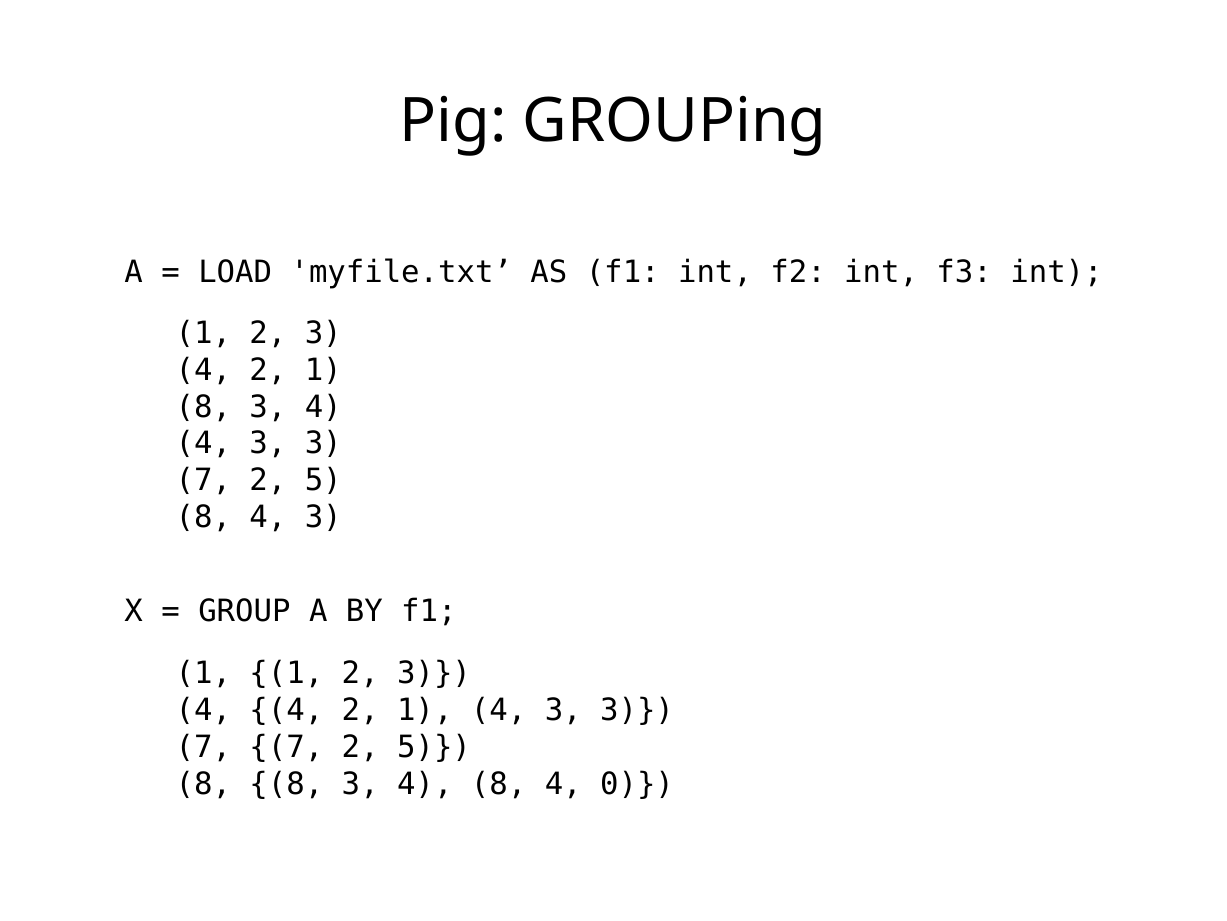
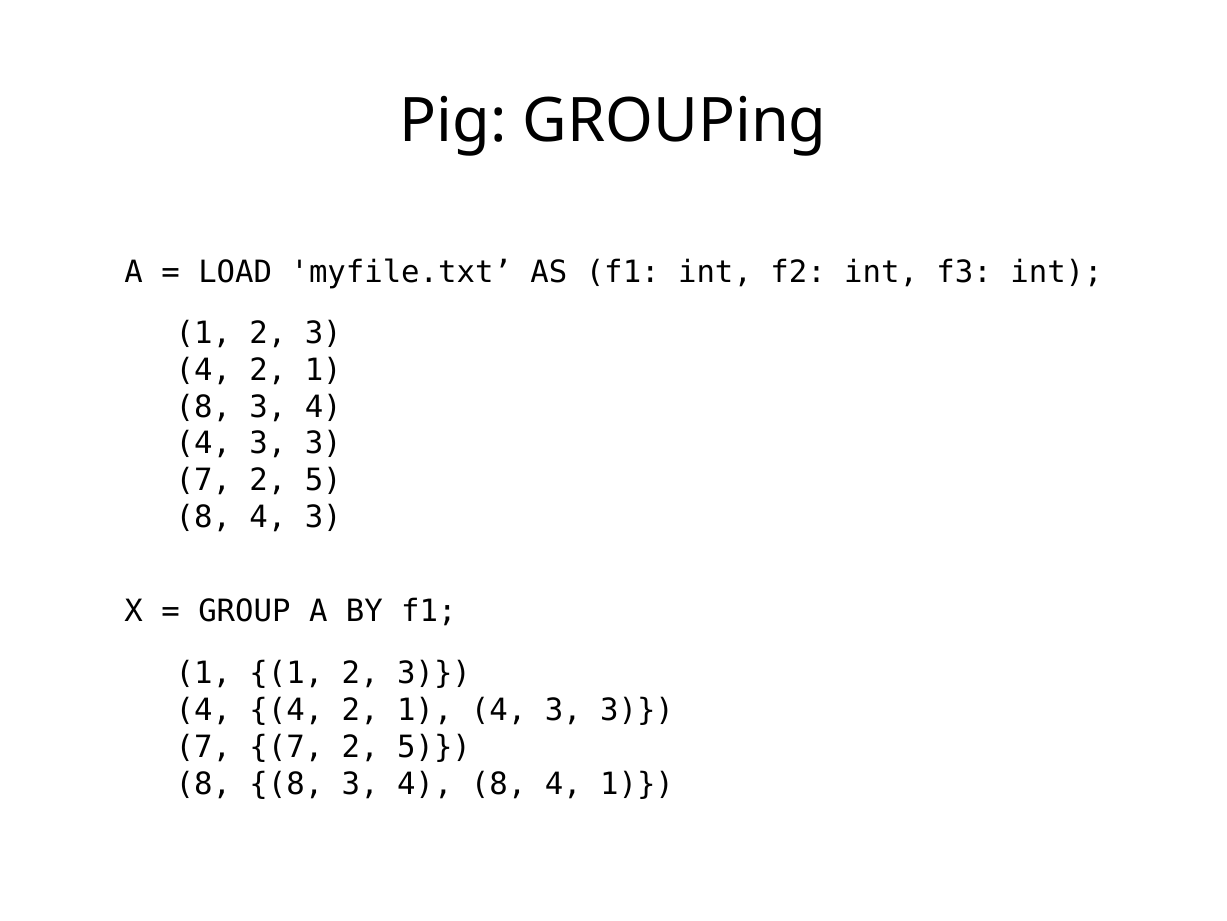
4 0: 0 -> 1 (637, 784)
